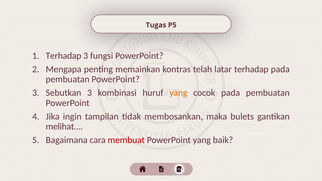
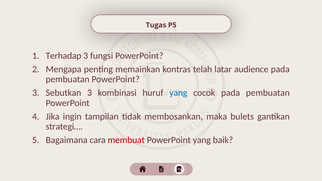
latar terhadap: terhadap -> audience (251, 69)
yang colour: orange -> blue (178, 93)
melihat…: melihat… -> strategi… (64, 127)
